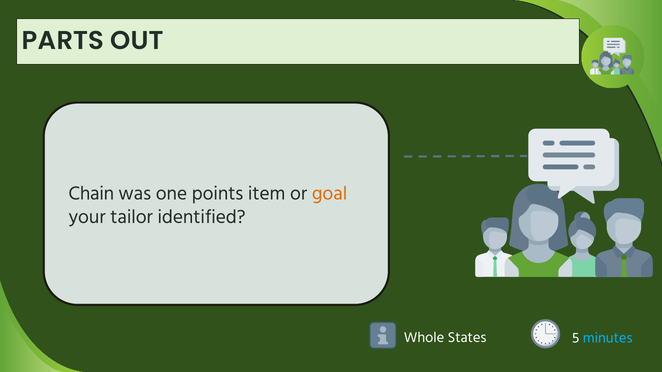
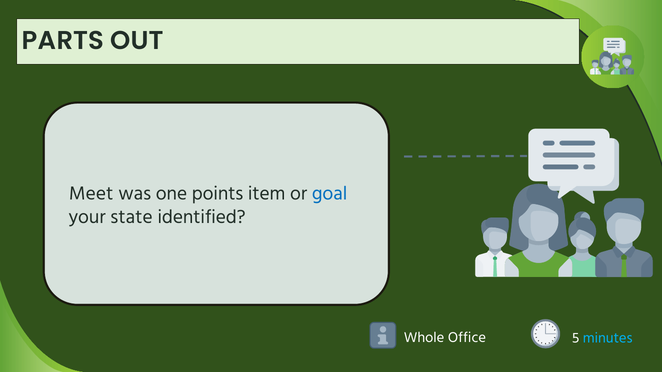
Chain: Chain -> Meet (91, 194)
goal colour: orange -> blue (330, 194)
tailor: tailor -> state (132, 217)
States: States -> Office (467, 338)
